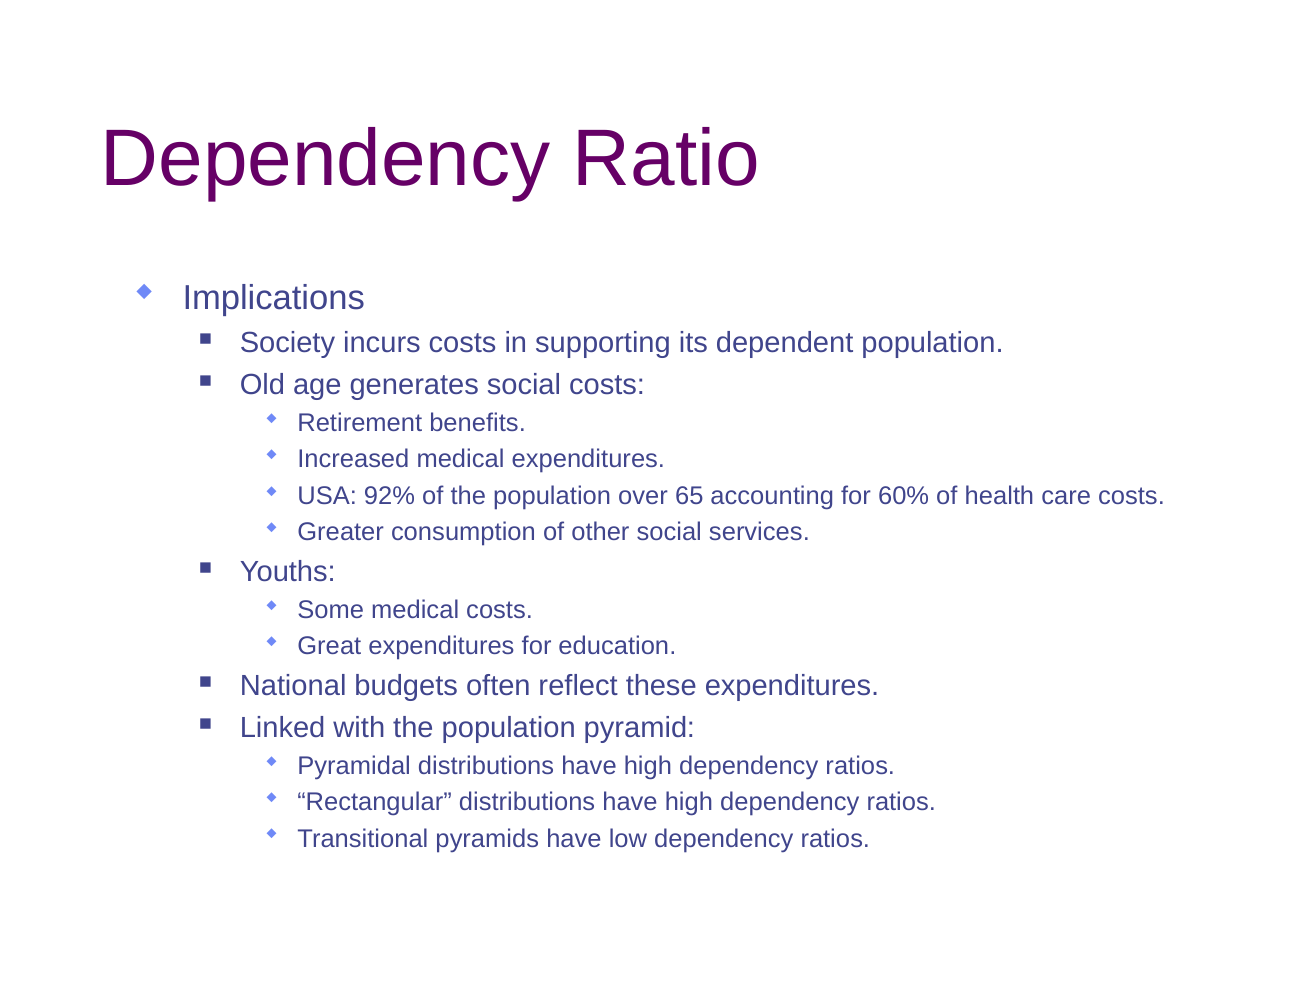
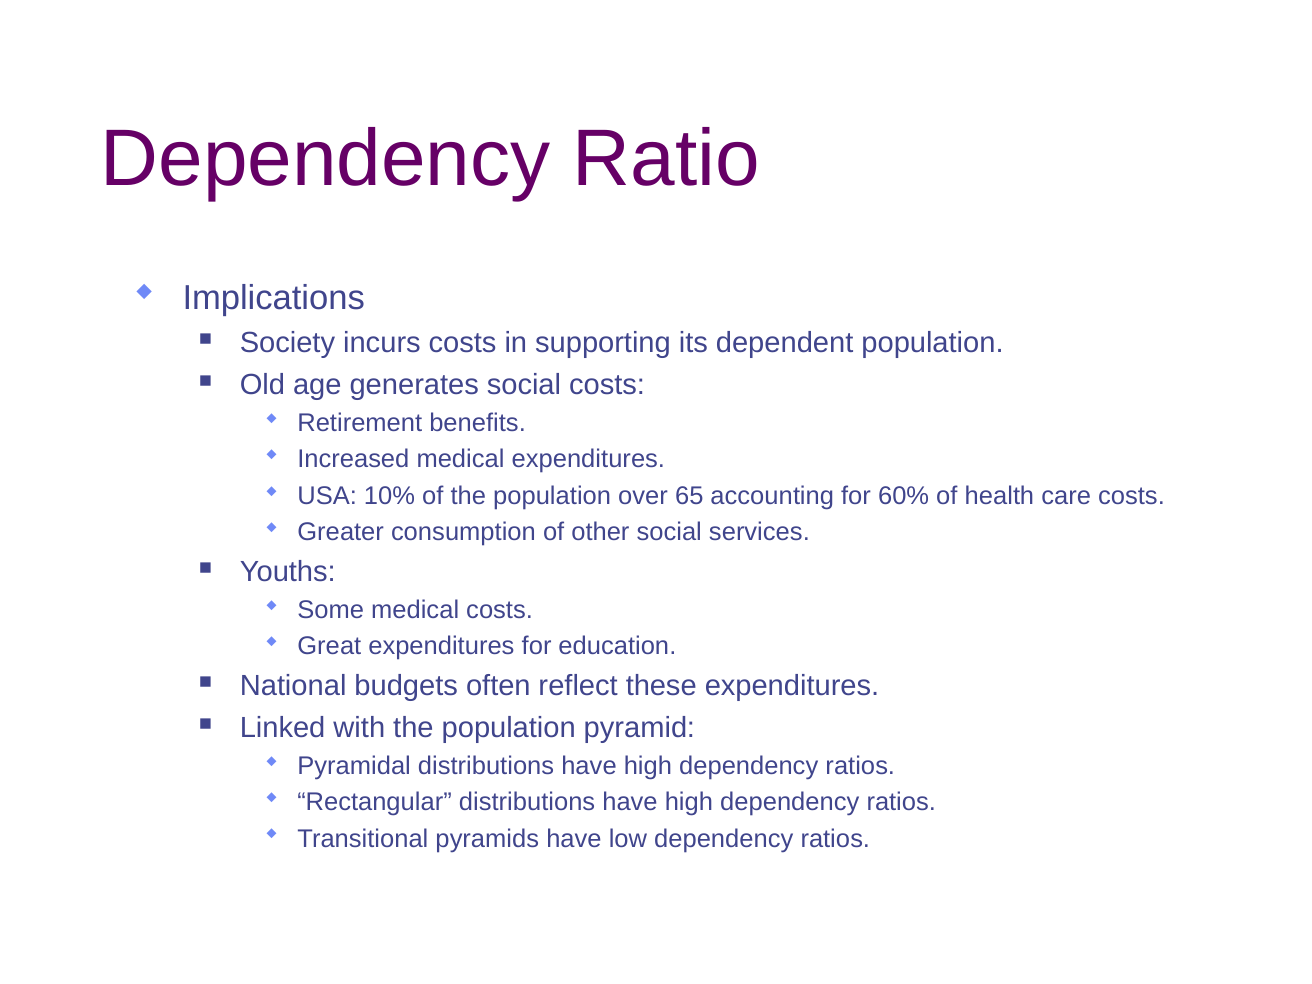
92%: 92% -> 10% (390, 496)
